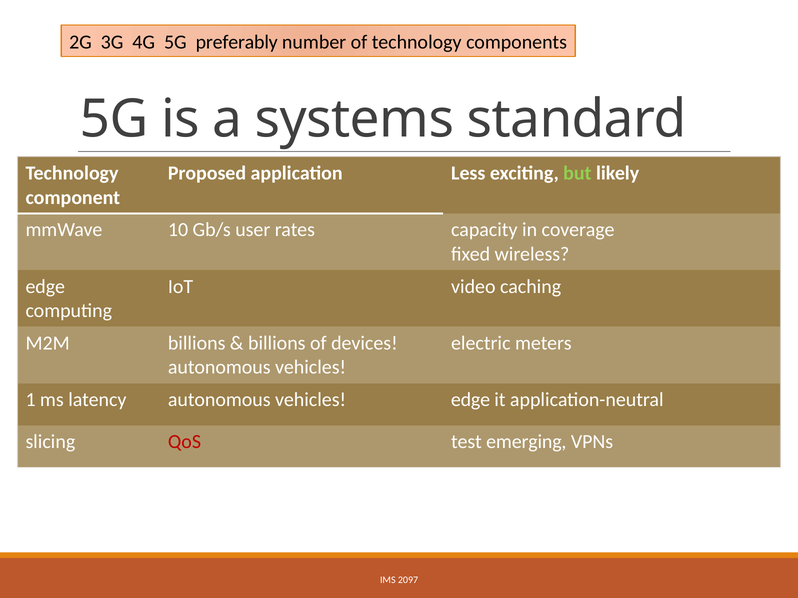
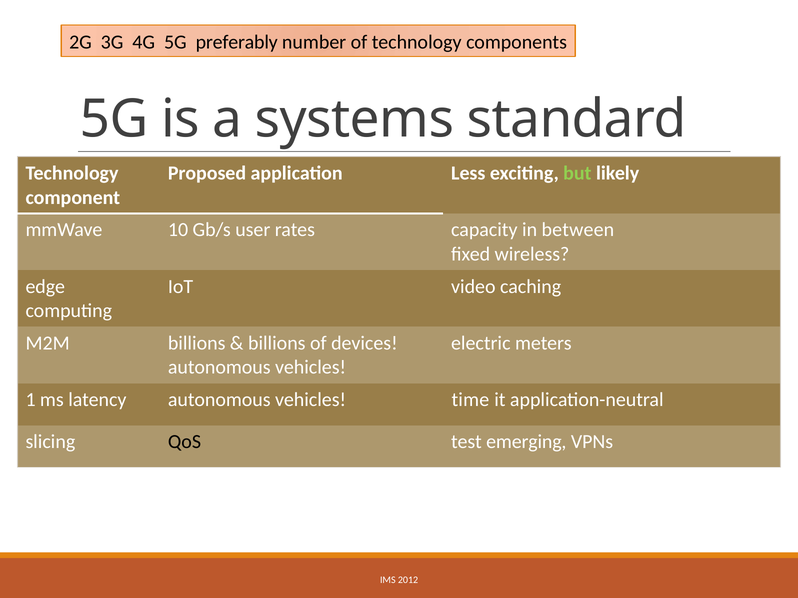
coverage: coverage -> between (578, 230)
vehicles edge: edge -> time (470, 400)
QoS colour: red -> black (184, 442)
2097: 2097 -> 2012 (408, 580)
